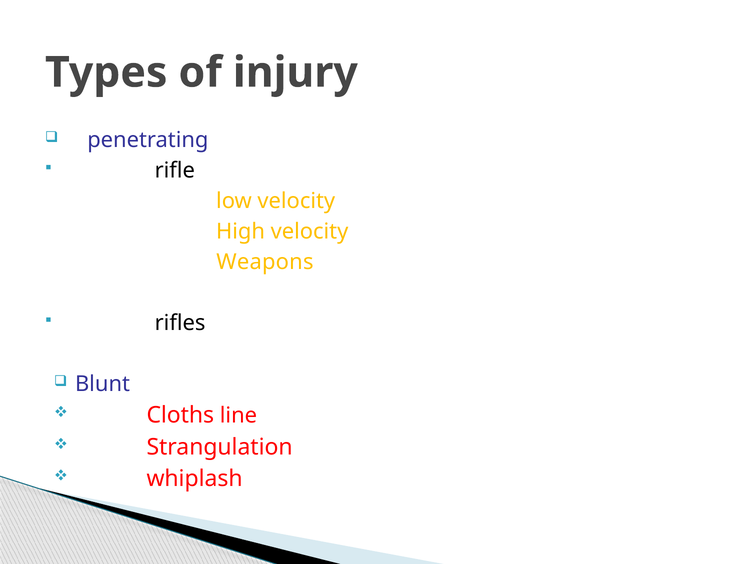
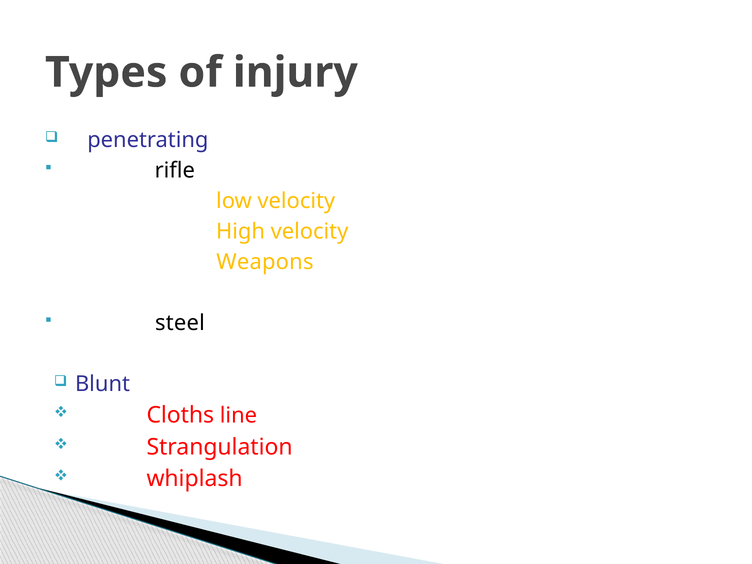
rifles: rifles -> steel (180, 323)
